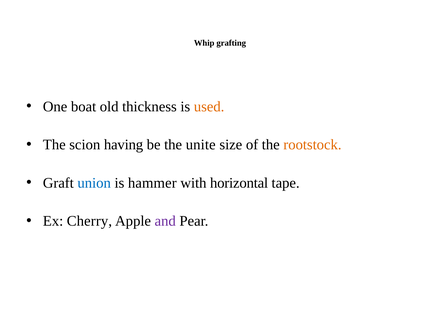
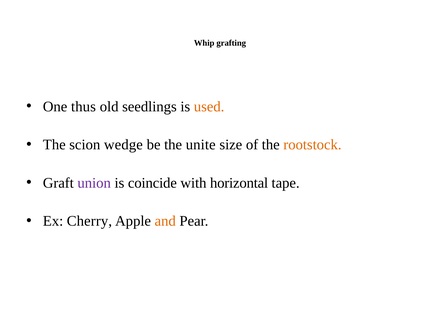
boat: boat -> thus (83, 107)
thickness: thickness -> seedlings (149, 107)
having: having -> wedge (123, 145)
union colour: blue -> purple (94, 183)
hammer: hammer -> coincide (152, 183)
and colour: purple -> orange (165, 221)
